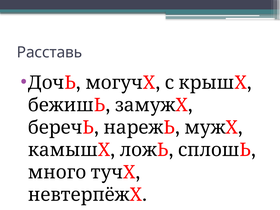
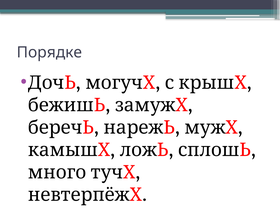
Расставь: Расставь -> Порядке (49, 52)
